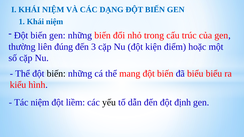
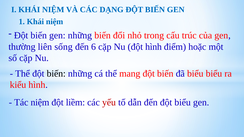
đúng: đúng -> sống (64, 47)
3: 3 -> 6 (94, 47)
đột kiện: kiện -> hình (153, 47)
yếu colour: black -> red (109, 103)
đột định: định -> biểu (183, 103)
